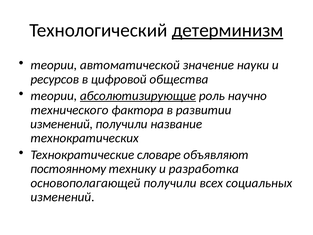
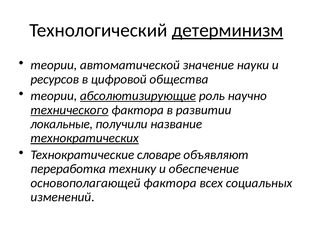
технического underline: none -> present (69, 110)
изменений: изменений -> локальные (62, 124)
технократических underline: none -> present (85, 138)
постоянному: постоянному -> переработка (68, 169)
разработка: разработка -> обеспечение (204, 169)
основополагающей получили: получили -> фактора (170, 183)
